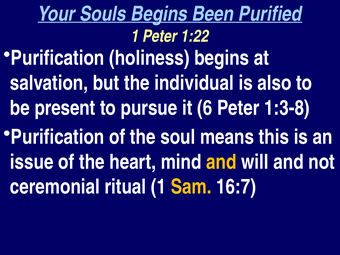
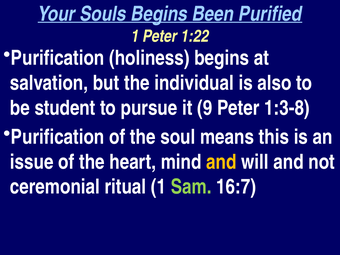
present: present -> student (65, 108)
6: 6 -> 9 (205, 108)
Sam colour: yellow -> light green (191, 187)
